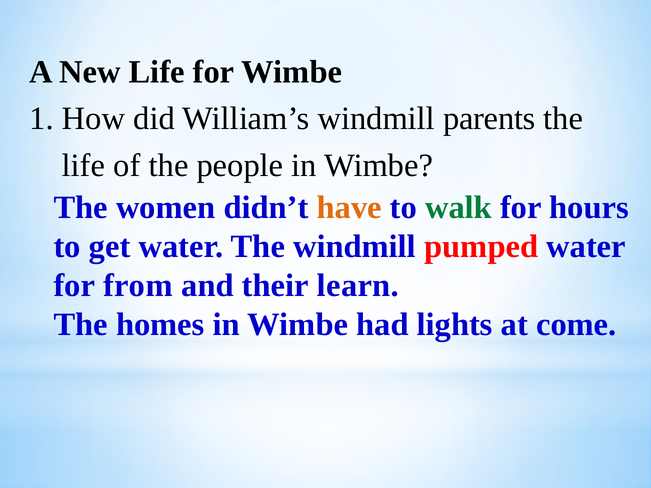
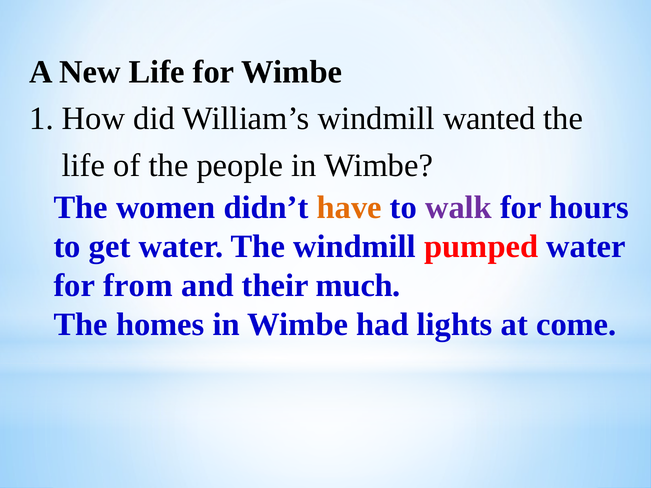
parents: parents -> wanted (489, 119)
walk colour: green -> purple (459, 208)
learn: learn -> much (358, 286)
